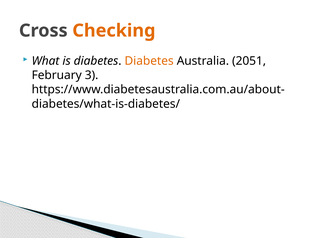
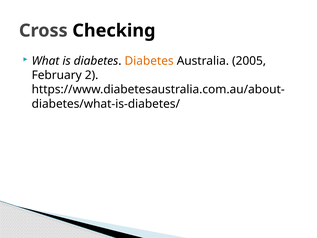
Checking colour: orange -> black (114, 31)
2051: 2051 -> 2005 (249, 61)
3: 3 -> 2 (92, 75)
